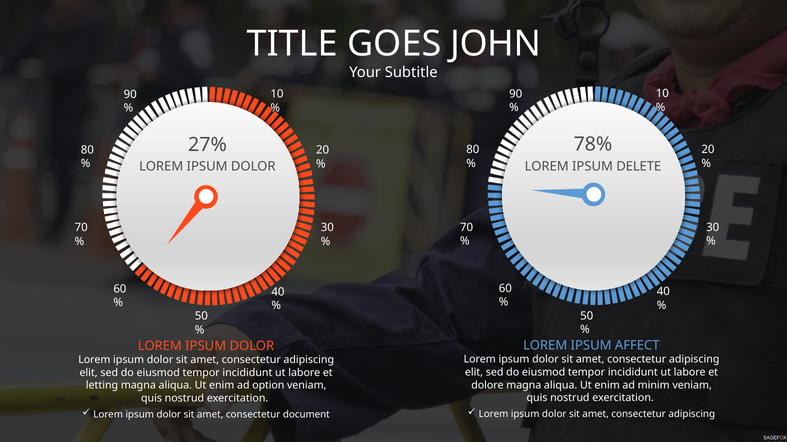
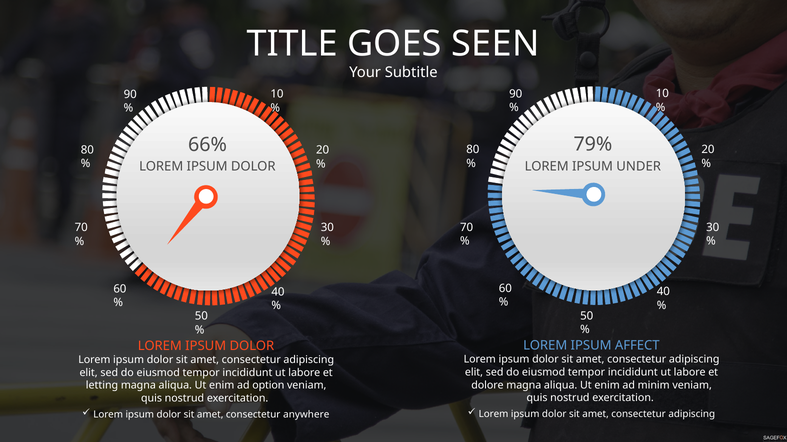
JOHN: JOHN -> SEEN (495, 44)
78%: 78% -> 79% (593, 145)
27%: 27% -> 66% (207, 145)
DELETE: DELETE -> UNDER (639, 166)
document: document -> anywhere (306, 415)
